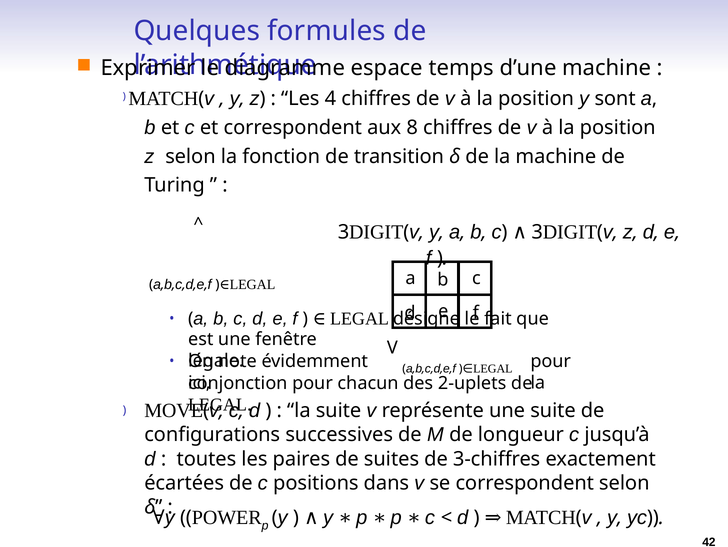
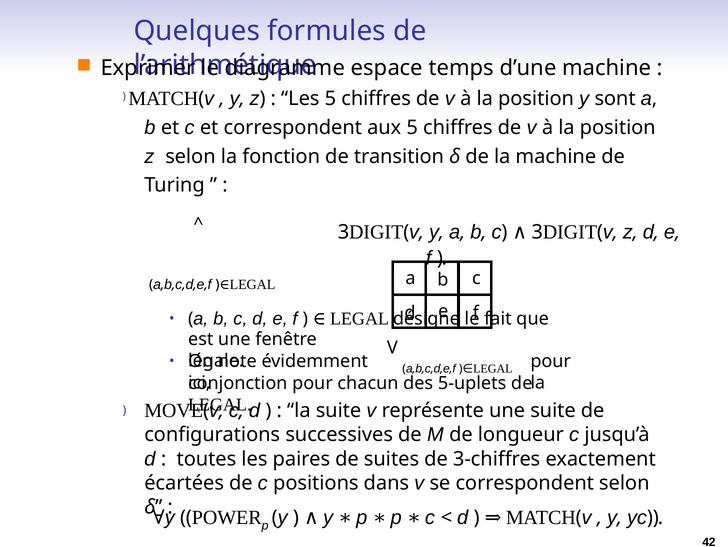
Les 4: 4 -> 5 (330, 98)
aux 8: 8 -> 5 (412, 127)
2-uplets: 2-uplets -> 5-uplets (472, 383)
